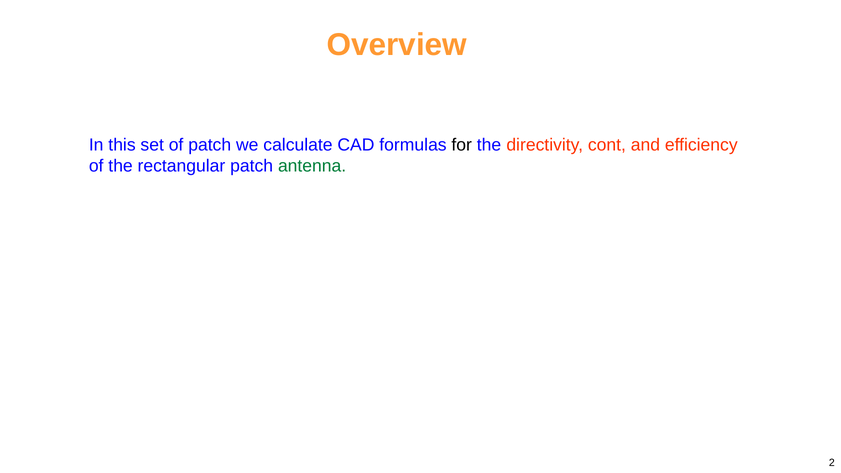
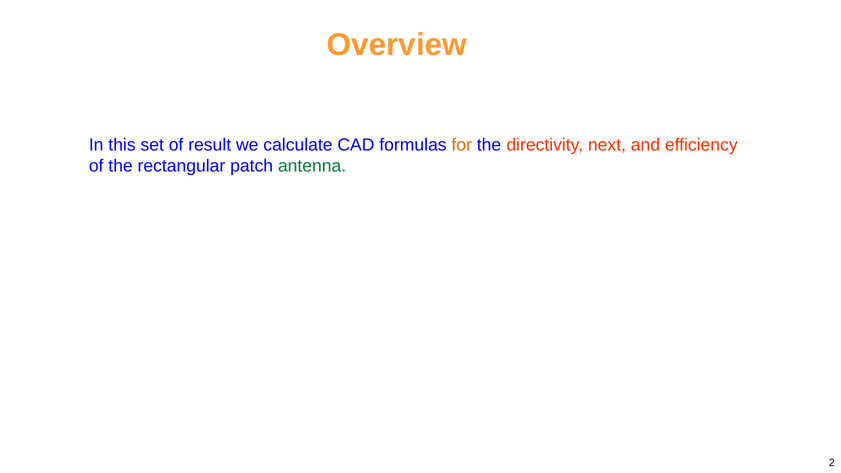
of patch: patch -> result (210, 145)
for colour: black -> orange (462, 145)
cont: cont -> next (607, 145)
